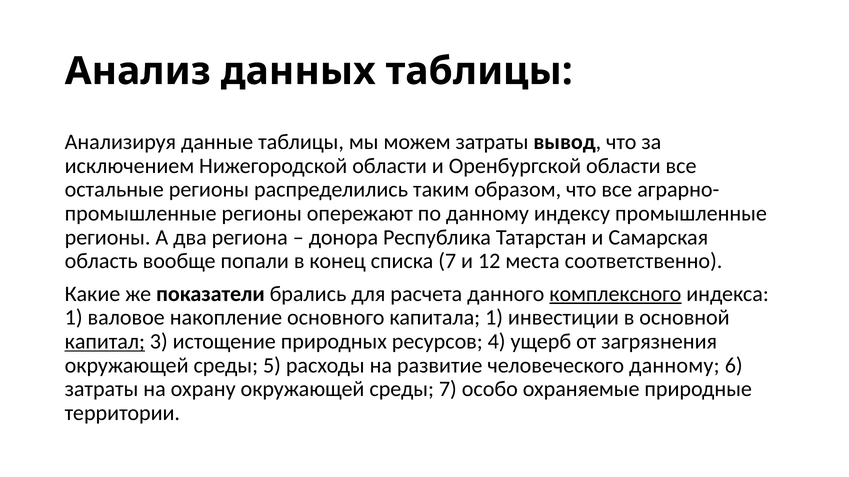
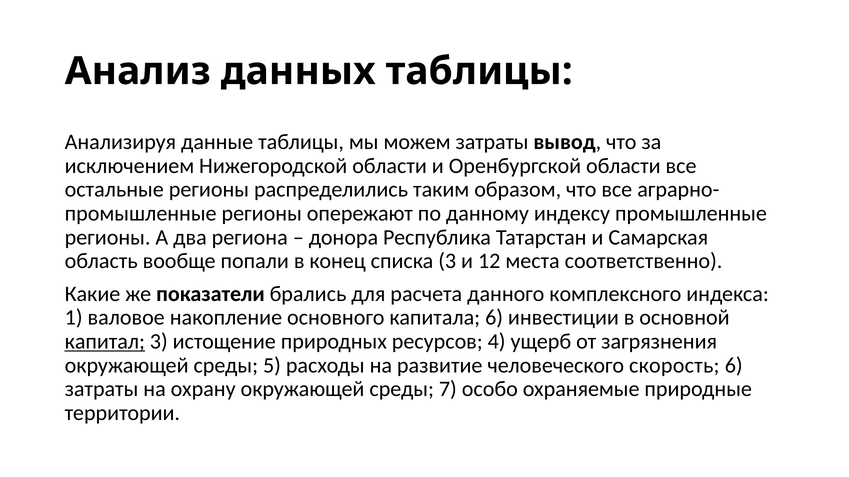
списка 7: 7 -> 3 (447, 261)
комплексного underline: present -> none (615, 294)
капитала 1: 1 -> 6 (494, 318)
человеческого данному: данному -> скорость (674, 366)
